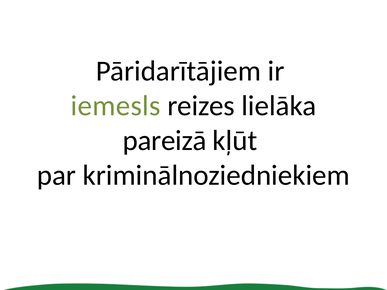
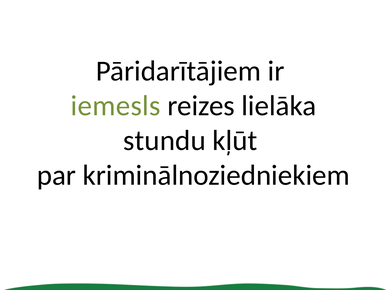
pareizā: pareizā -> stundu (164, 141)
